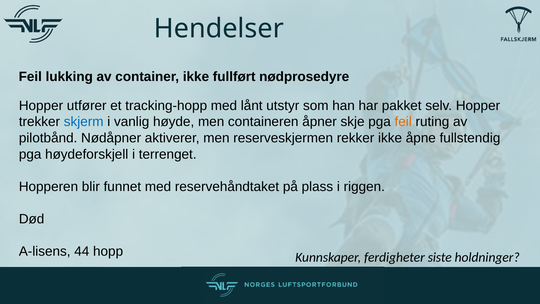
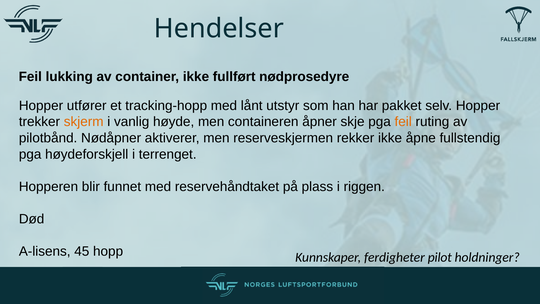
skjerm colour: blue -> orange (84, 122)
44: 44 -> 45 (82, 251)
siste: siste -> pilot (440, 257)
